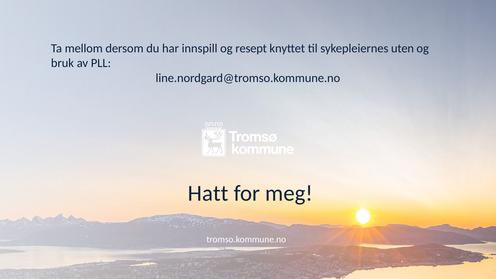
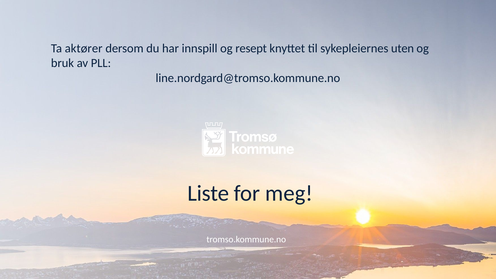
mellom: mellom -> aktører (84, 48)
Hatt: Hatt -> Liste (208, 193)
